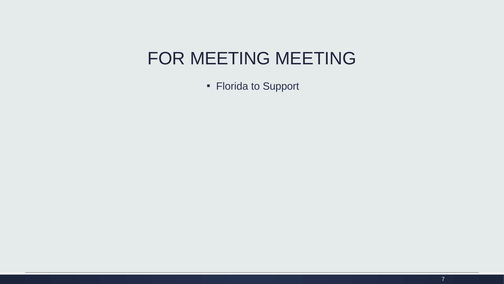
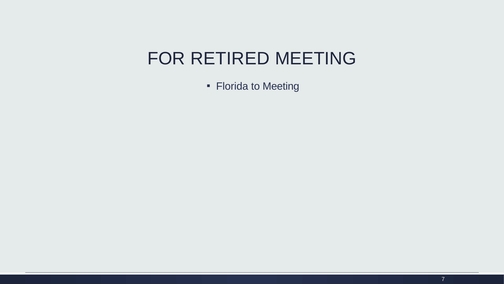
FOR MEETING: MEETING -> RETIRED (230, 59)
to Support: Support -> Meeting (281, 86)
